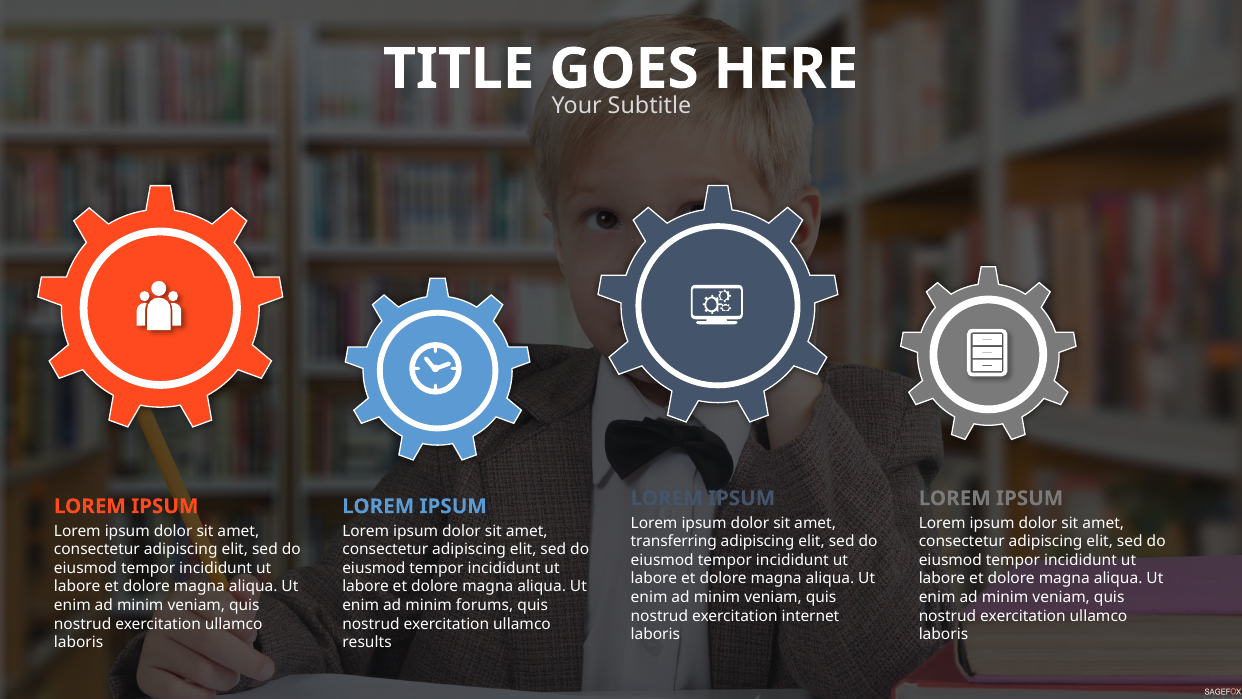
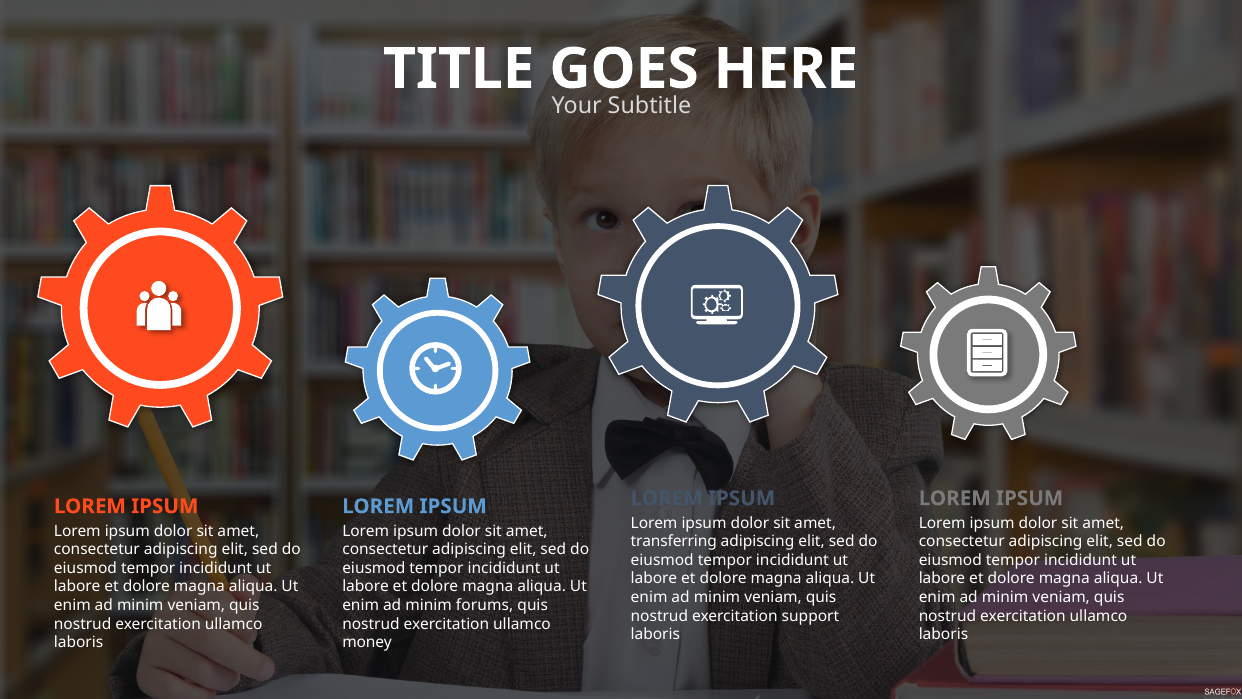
internet: internet -> support (810, 616)
results: results -> money (367, 642)
